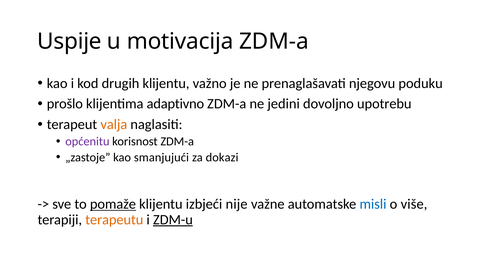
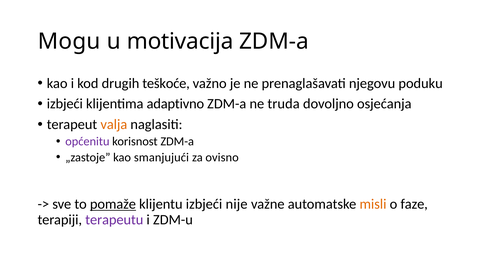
Uspije: Uspije -> Mogu (69, 41)
drugih klijentu: klijentu -> teškoće (166, 83)
prošlo: prošlo -> izbjeći (65, 104)
jedini: jedini -> truda (284, 104)
upotrebu: upotrebu -> osjećanja (384, 104)
dokazi: dokazi -> ovisno (222, 158)
misli colour: blue -> orange (373, 204)
više: više -> faze (414, 204)
terapeutu colour: orange -> purple (114, 220)
ZDM-u underline: present -> none (173, 220)
